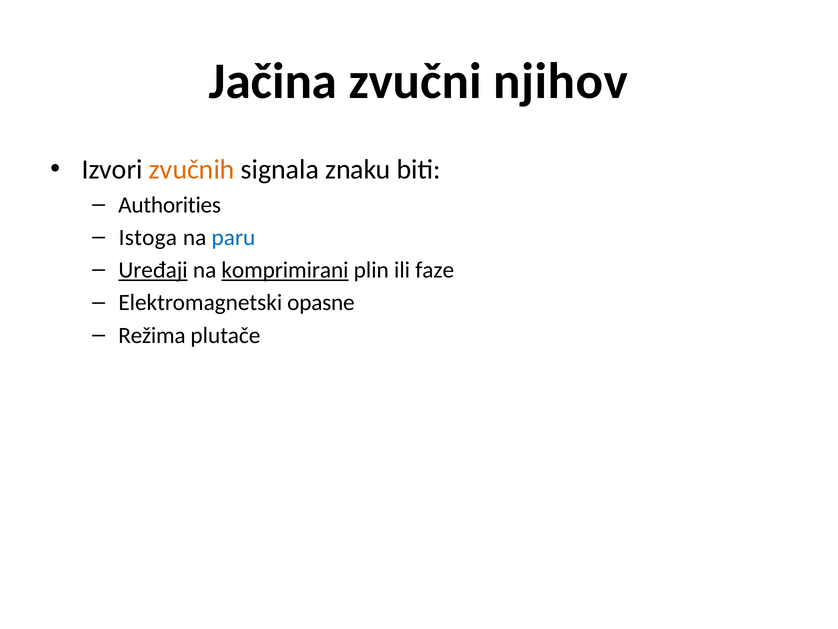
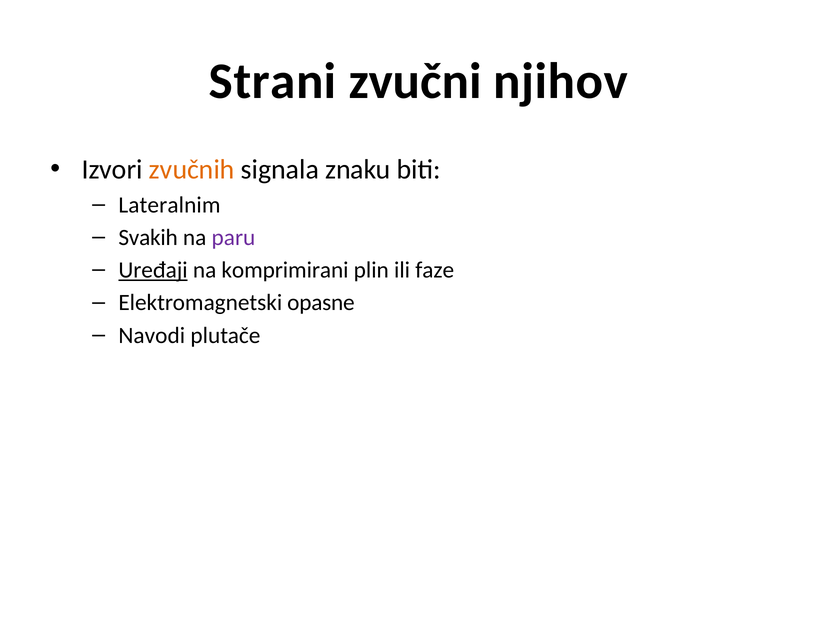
Jačina: Jačina -> Strani (273, 81)
Authorities: Authorities -> Lateralnim (169, 205)
Istoga: Istoga -> Svakih (148, 237)
paru colour: blue -> purple (233, 237)
komprimirani underline: present -> none (285, 270)
Režima: Režima -> Navodi (152, 335)
